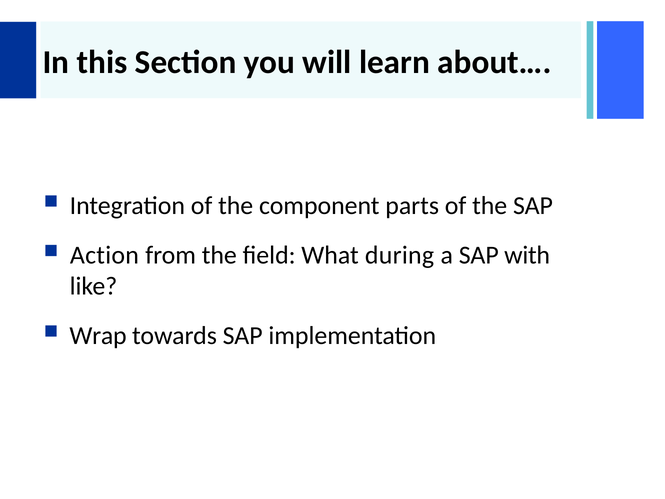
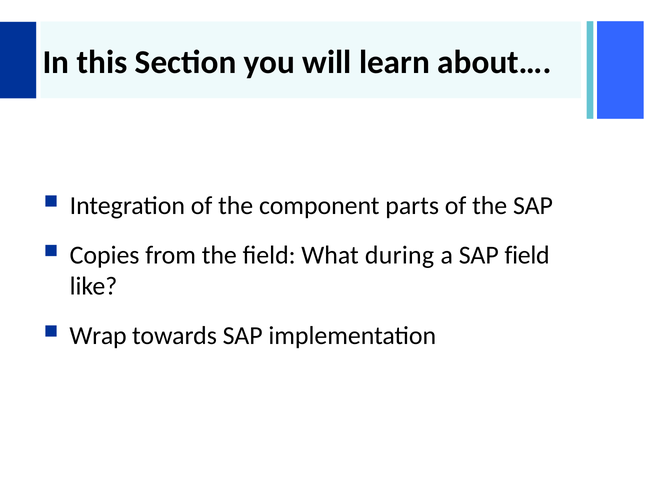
Action: Action -> Copies (105, 255)
SAP with: with -> field (527, 255)
